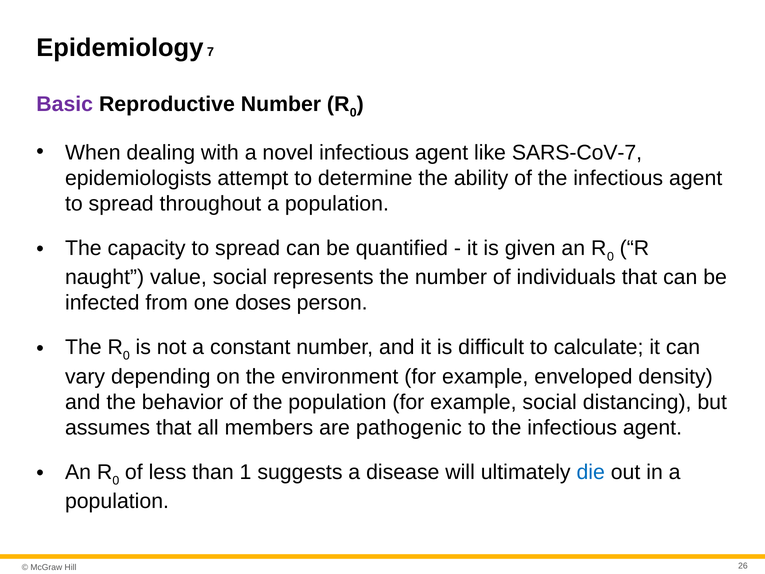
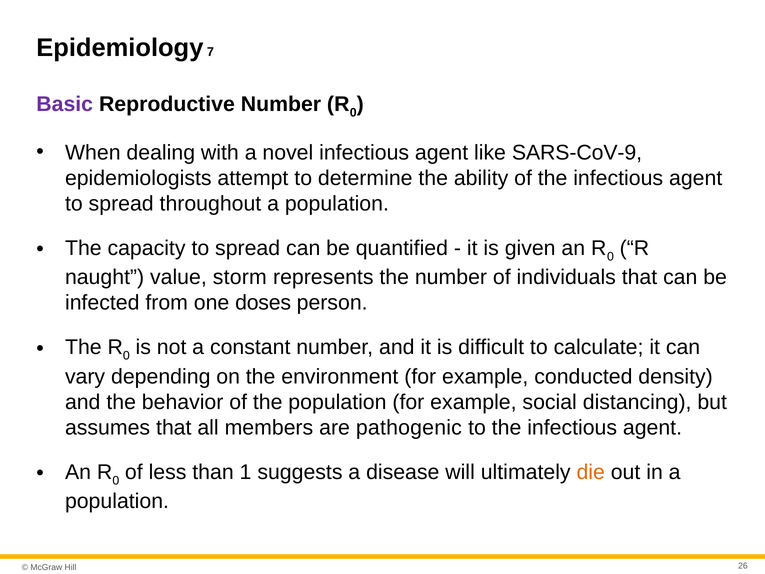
SARS-CoV-7: SARS-CoV-7 -> SARS-CoV-9 (577, 153)
value social: social -> storm (240, 277)
enveloped: enveloped -> conducted (583, 376)
die colour: blue -> orange (591, 472)
